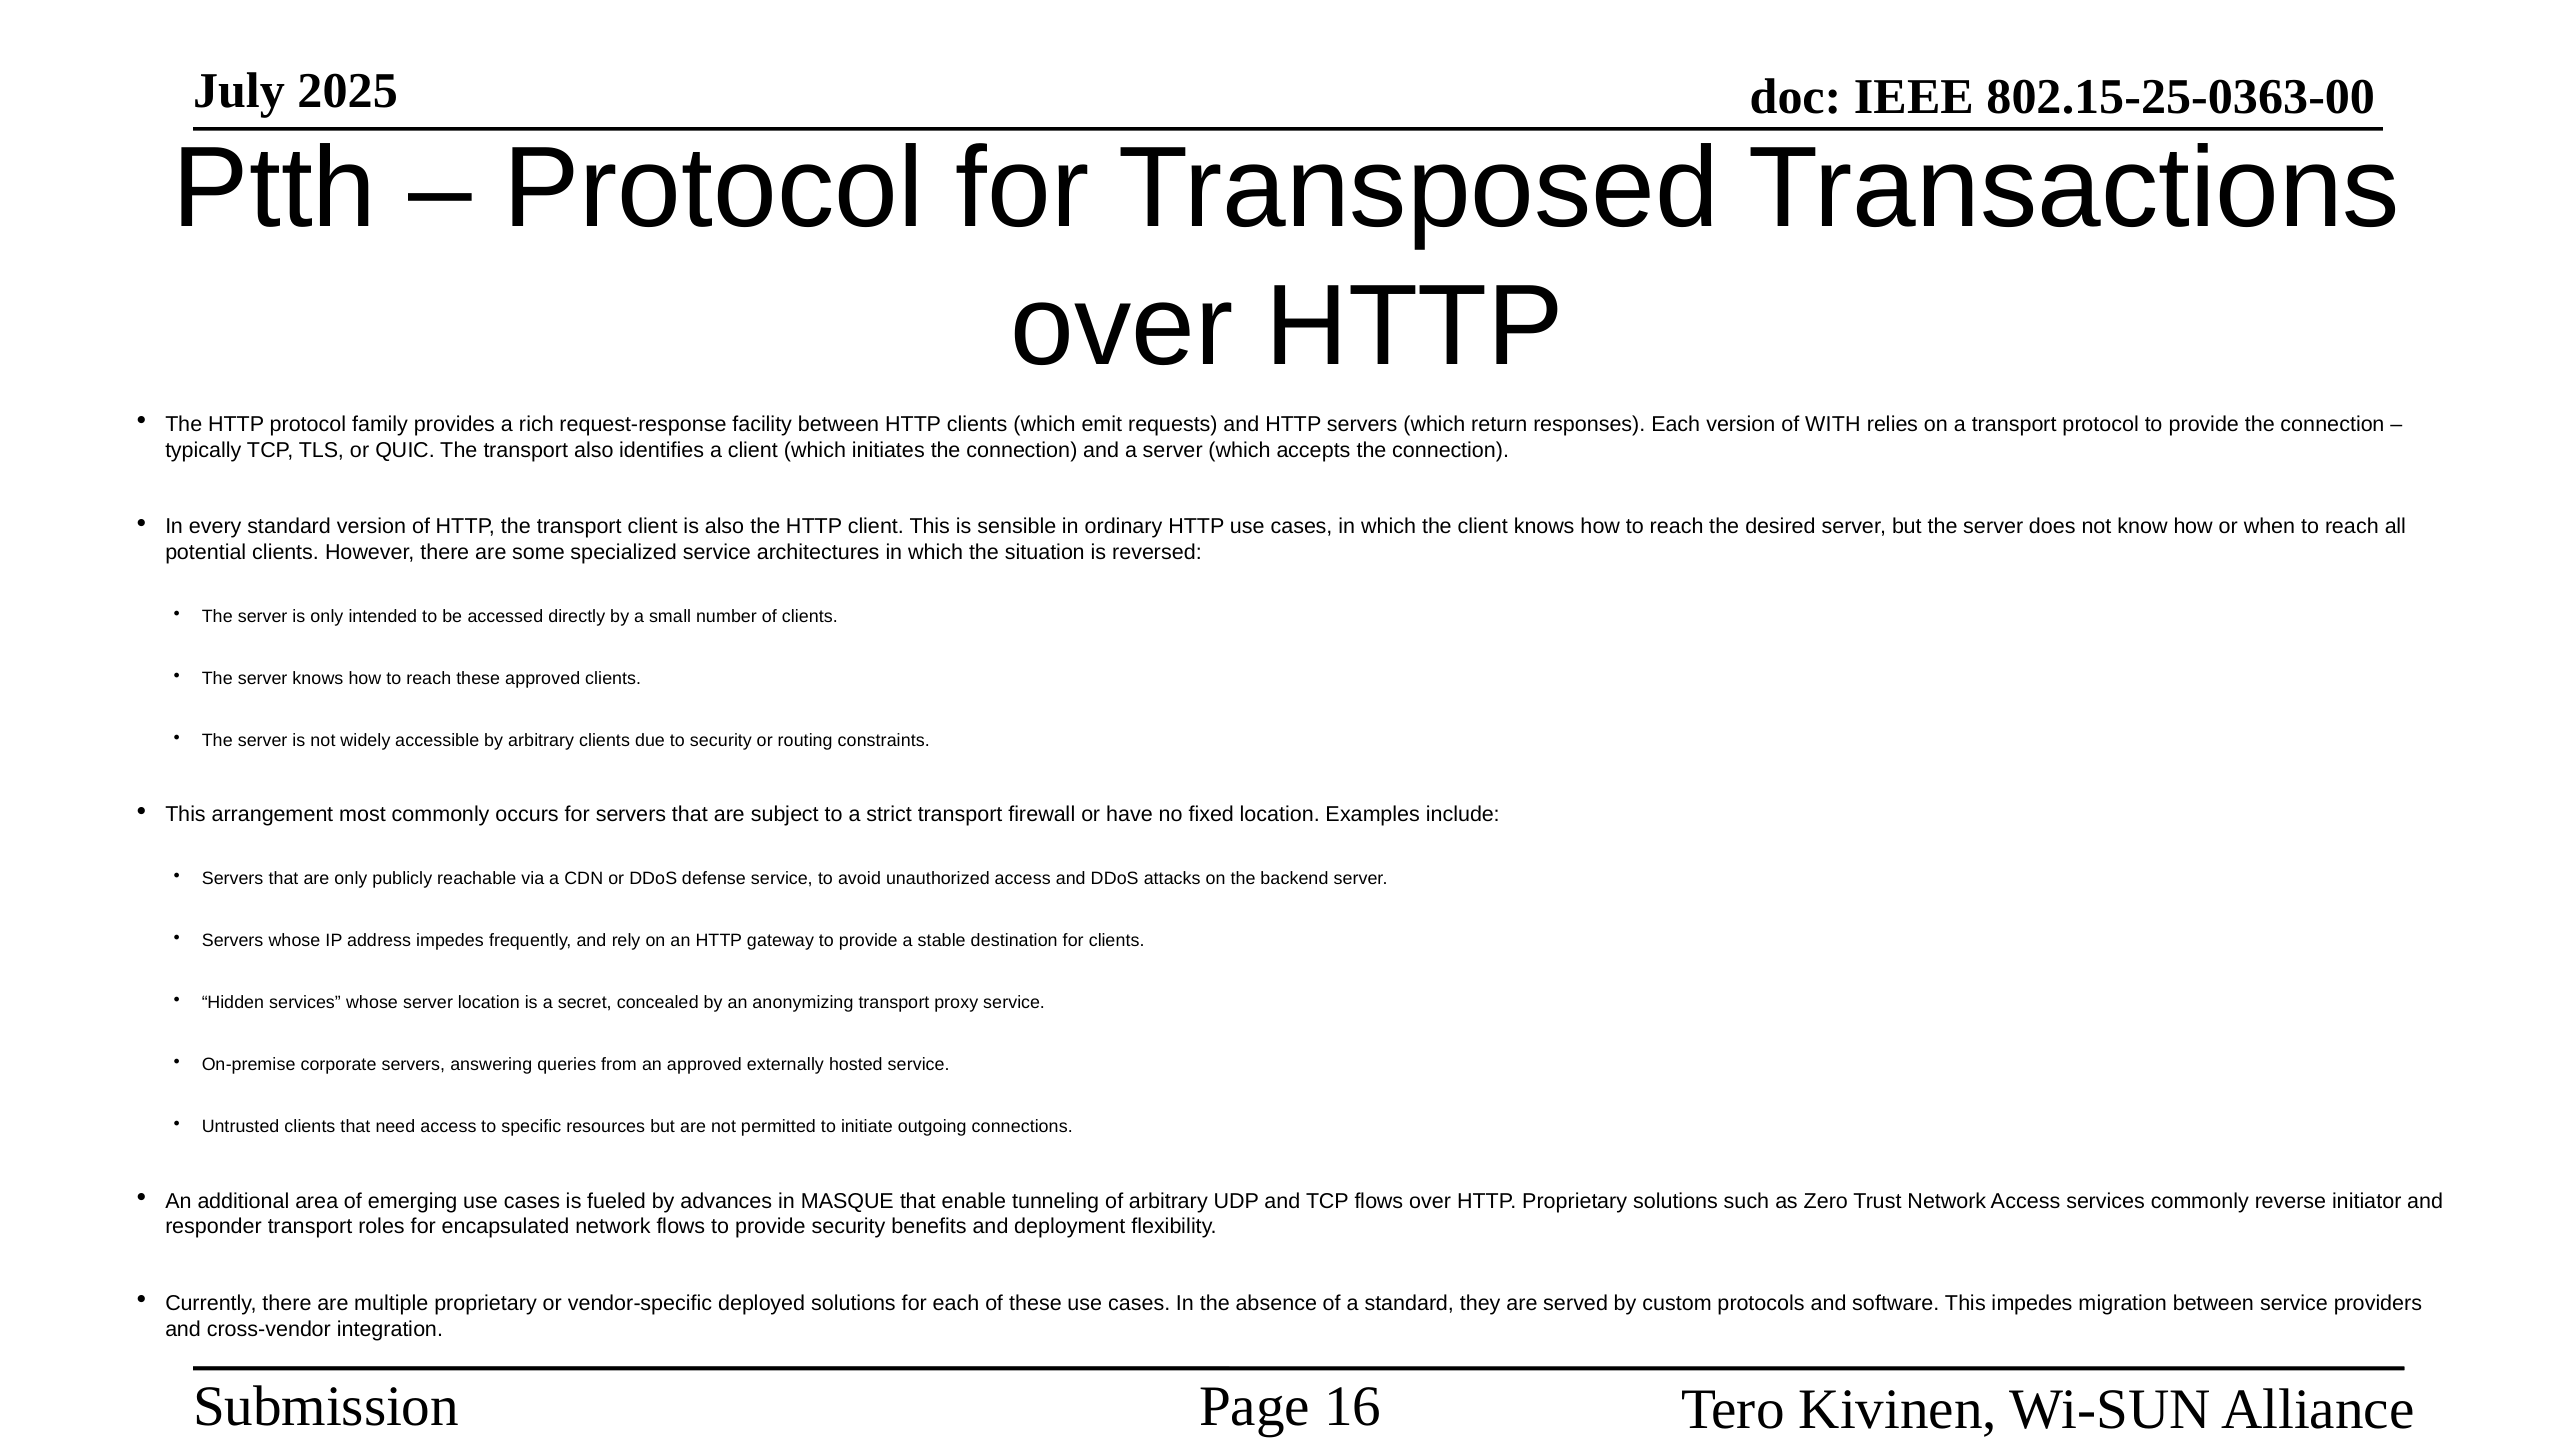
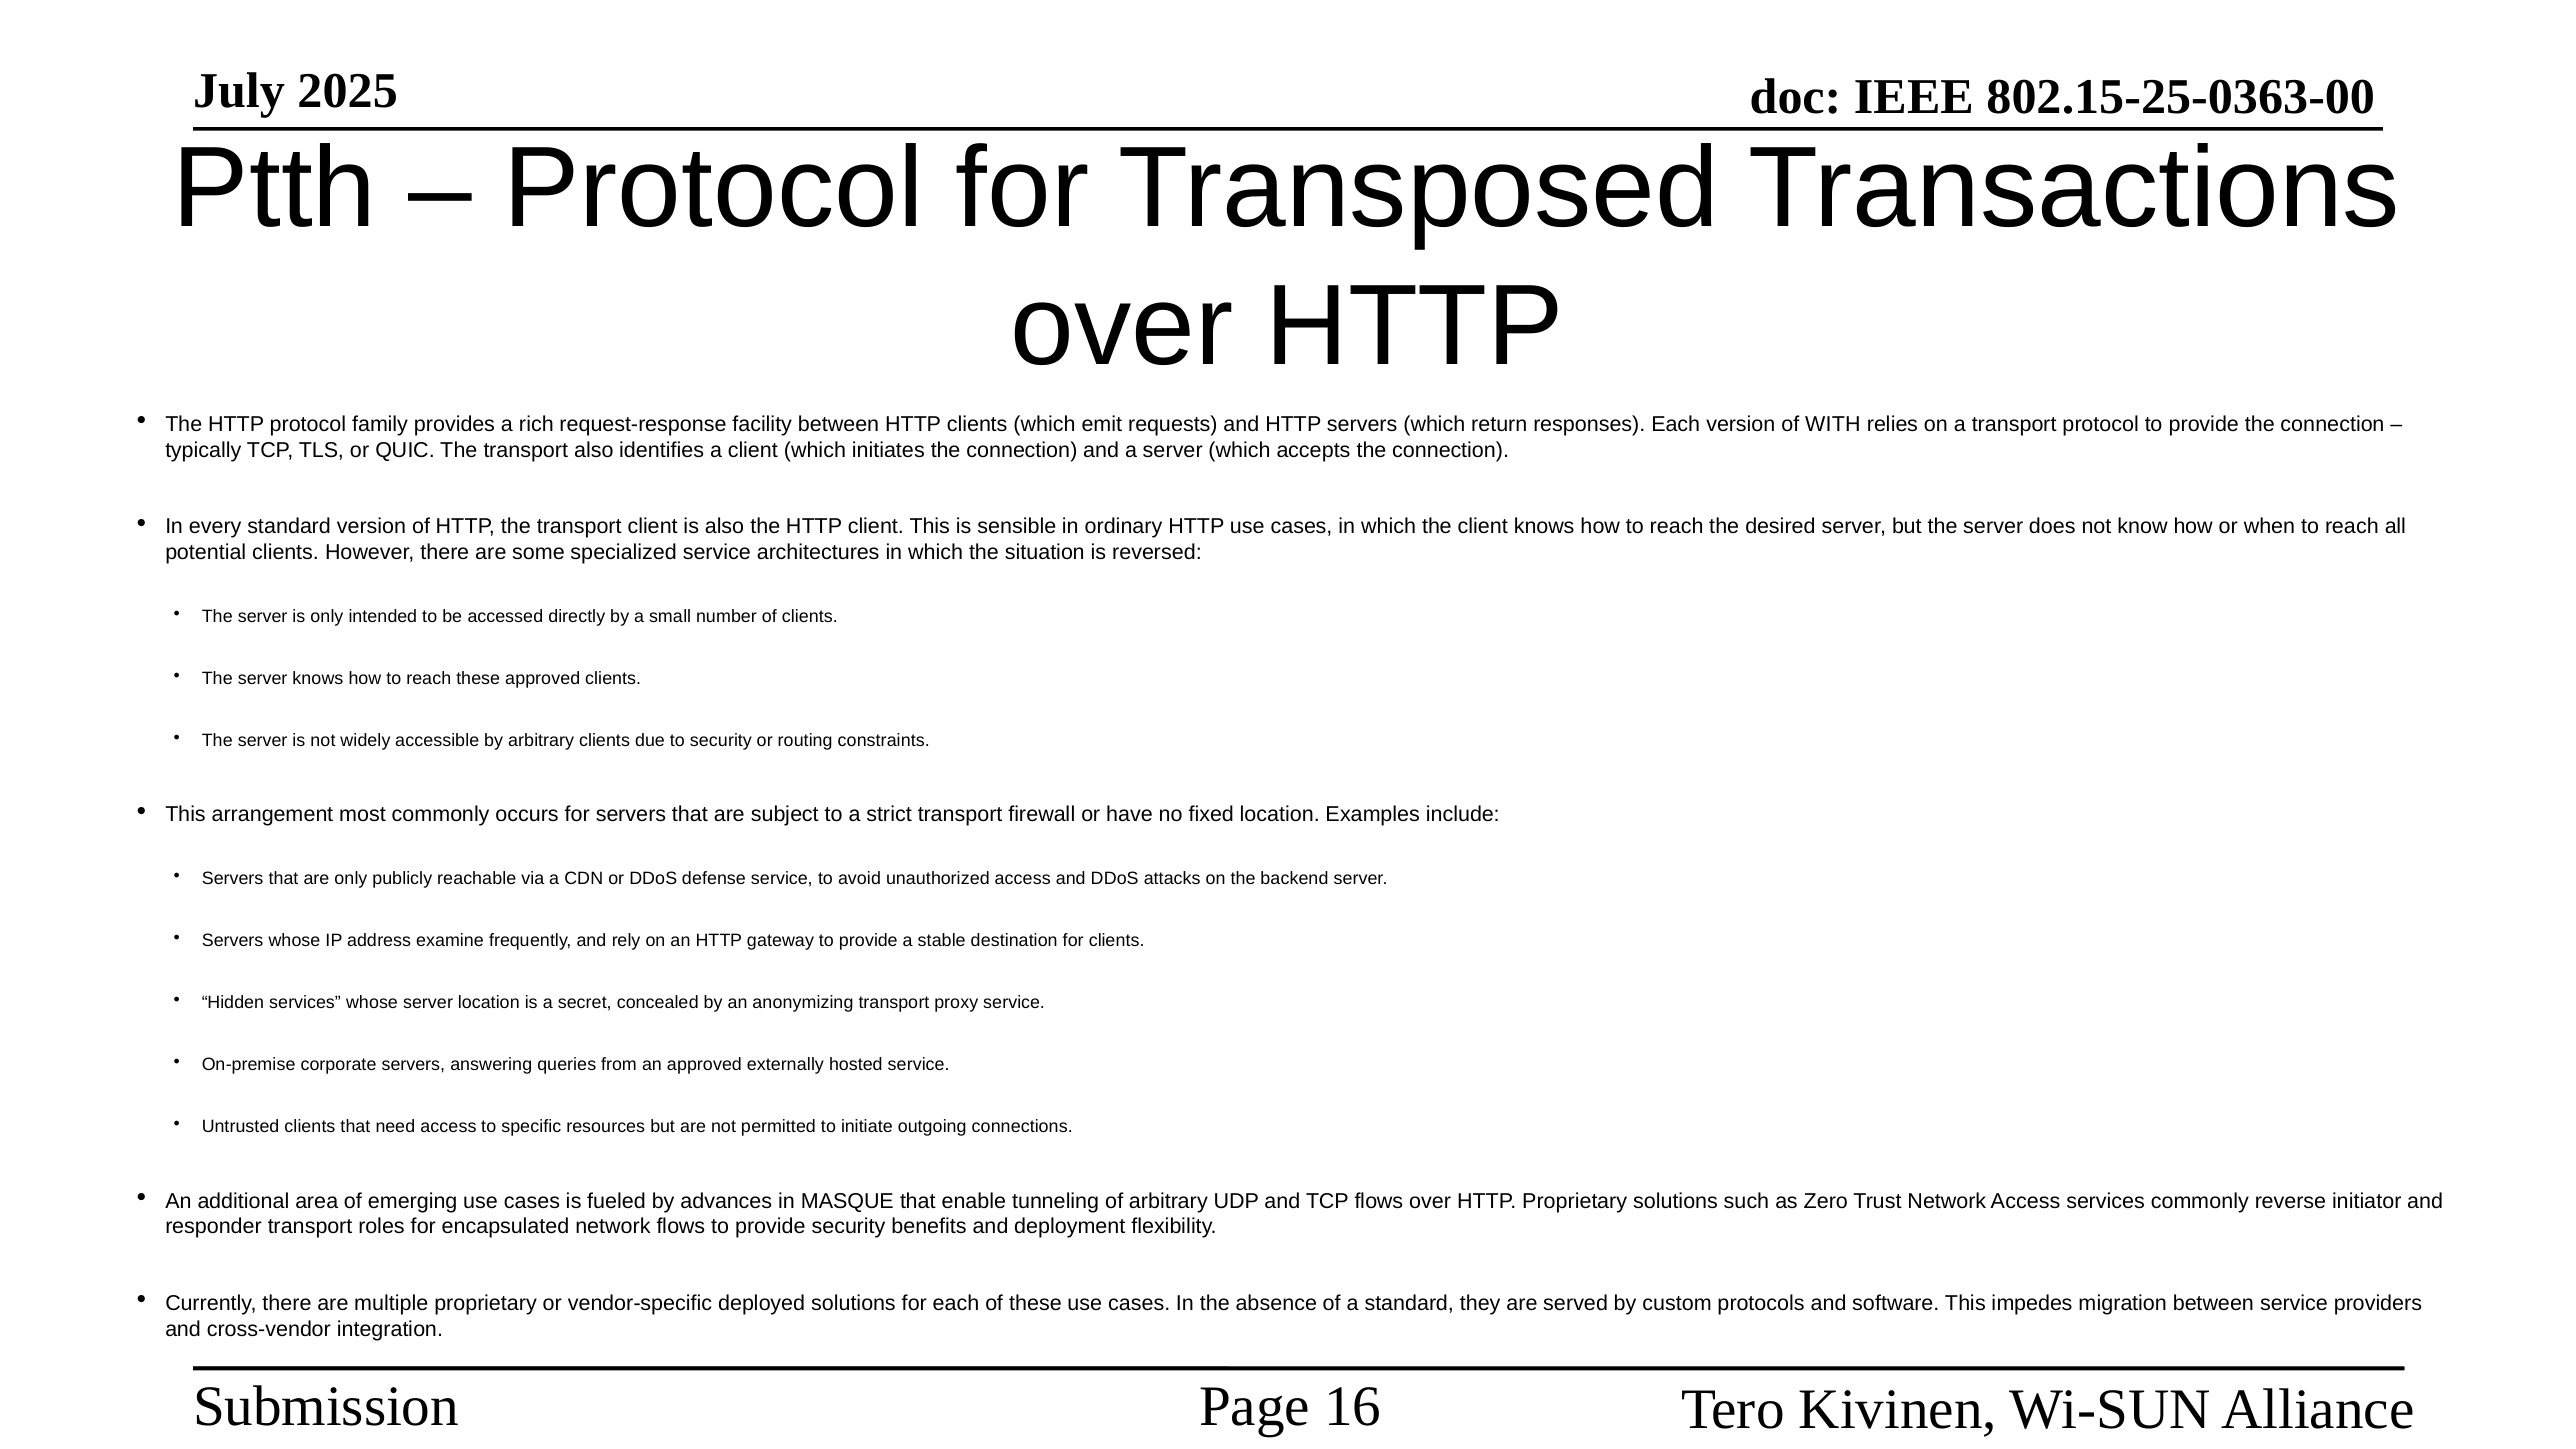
address impedes: impedes -> examine (450, 941)
